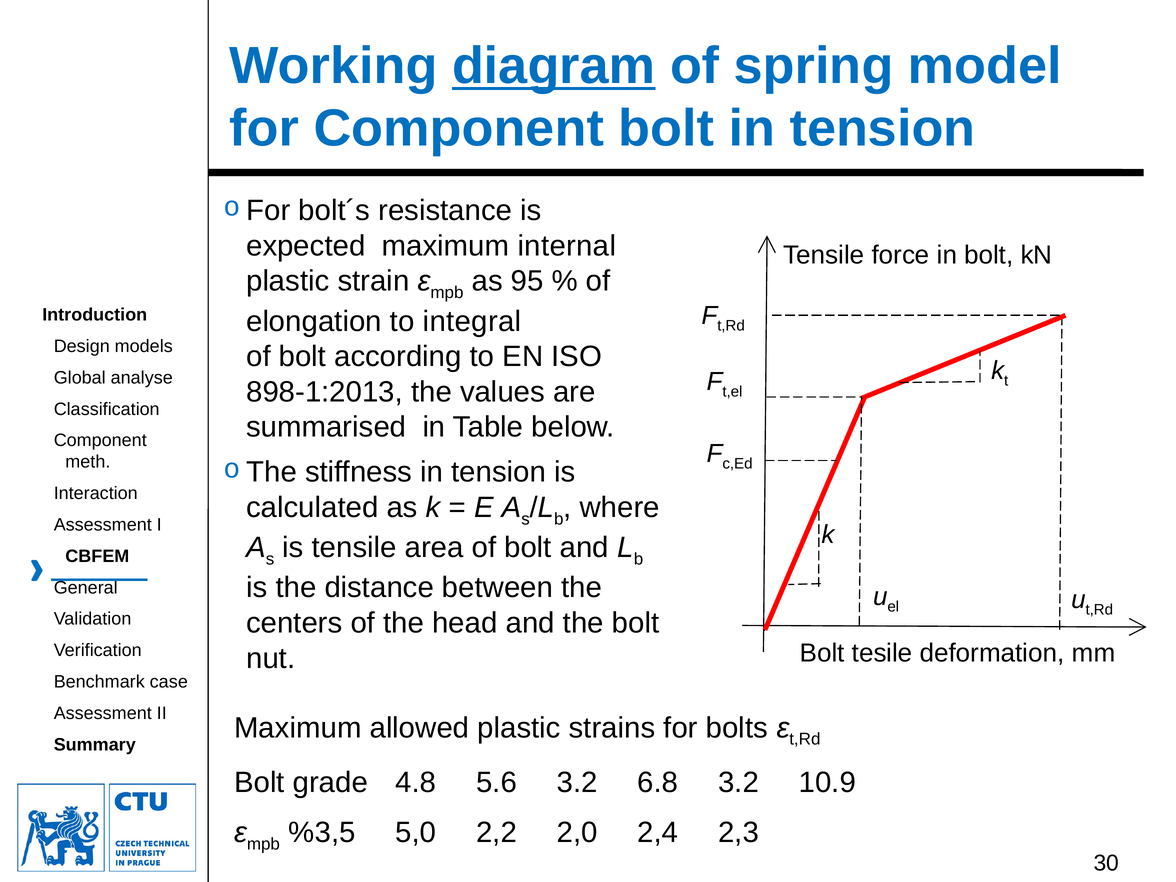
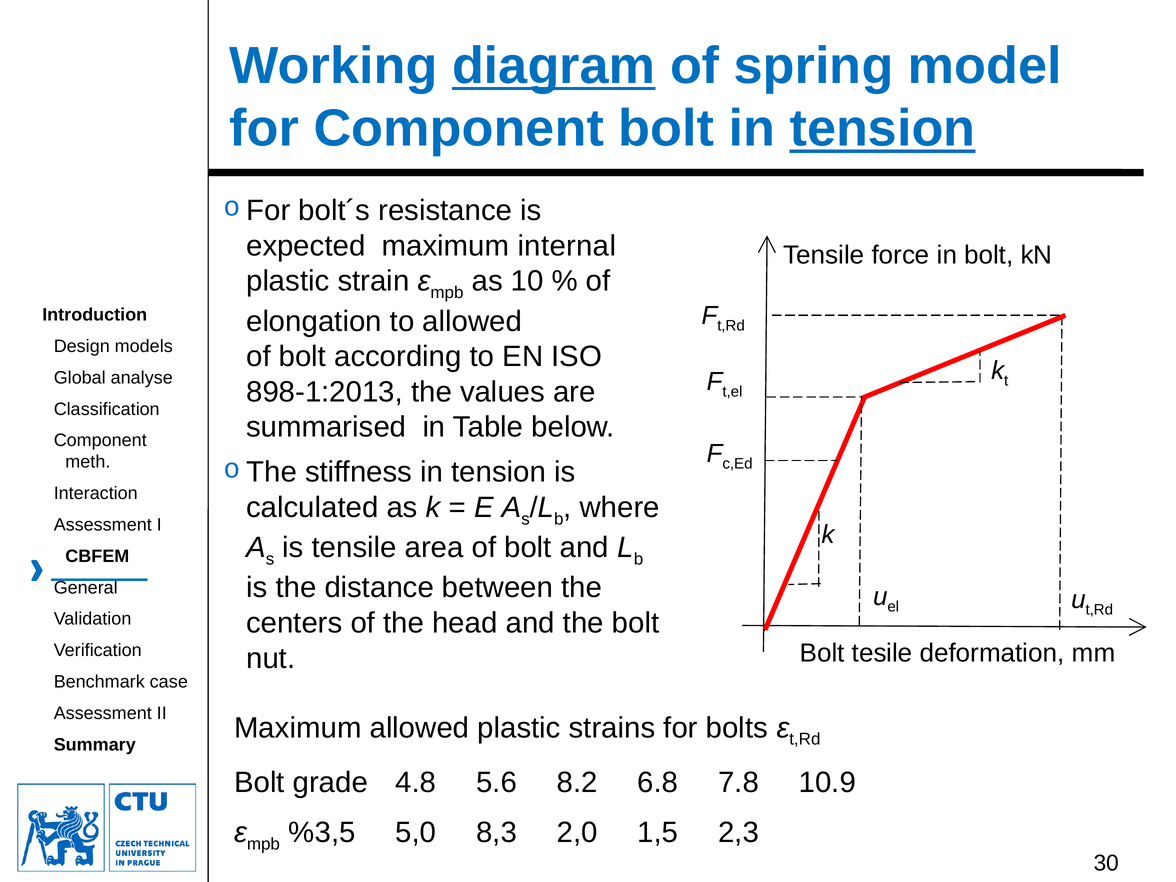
tension underline: none -> present (882, 129)
95: 95 -> 10 (527, 281)
to integral: integral -> allowed (472, 321)
5.6 3.2: 3.2 -> 8.2 (577, 783)
6.8 3.2: 3.2 -> 7.8 (739, 783)
2,2: 2,2 -> 8,3 (497, 833)
2,4: 2,4 -> 1,5 (658, 833)
